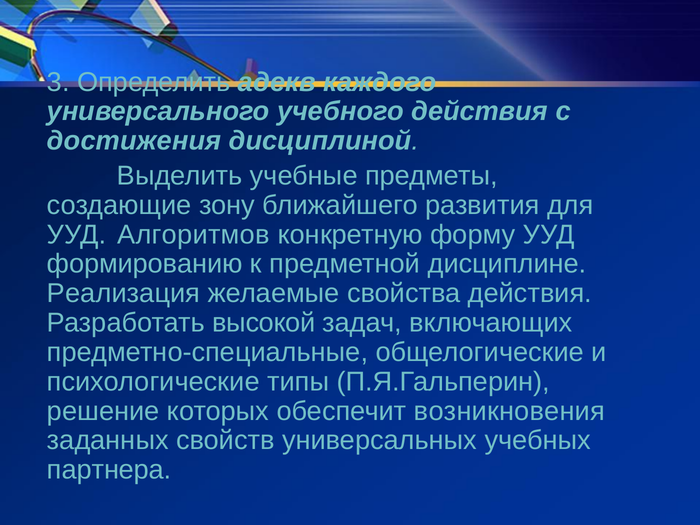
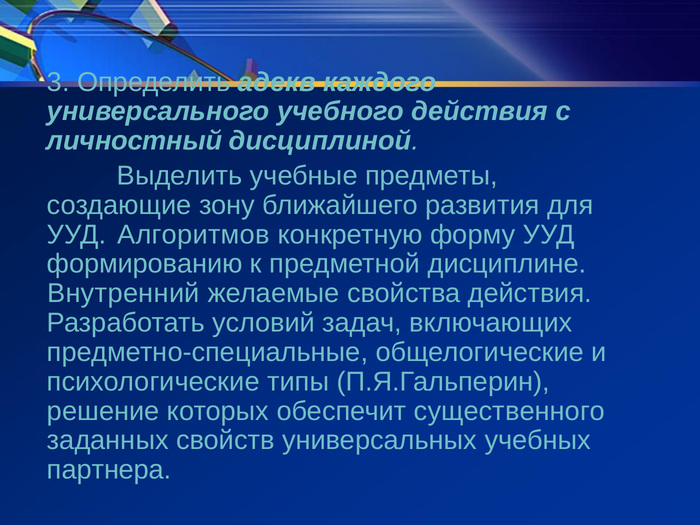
достижения: достижения -> личностный (134, 141)
Реализация: Реализация -> Внутренний (123, 293)
высокой: высокой -> условий (264, 323)
возникновения: возникновения -> существенного (510, 411)
